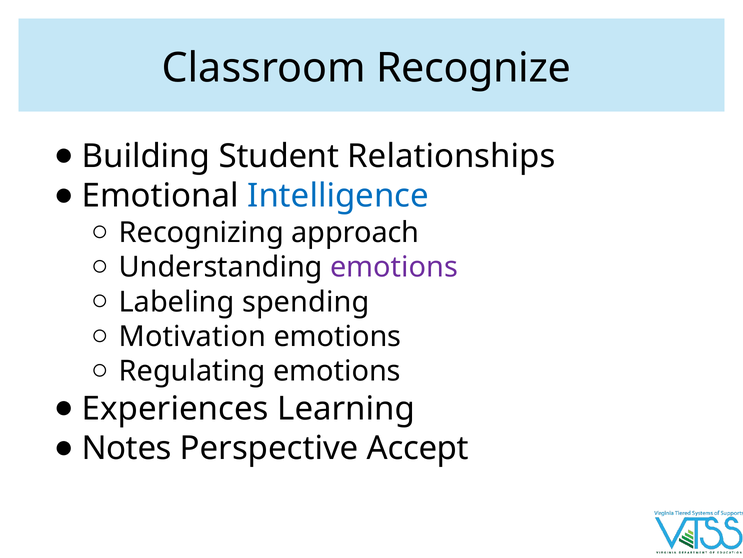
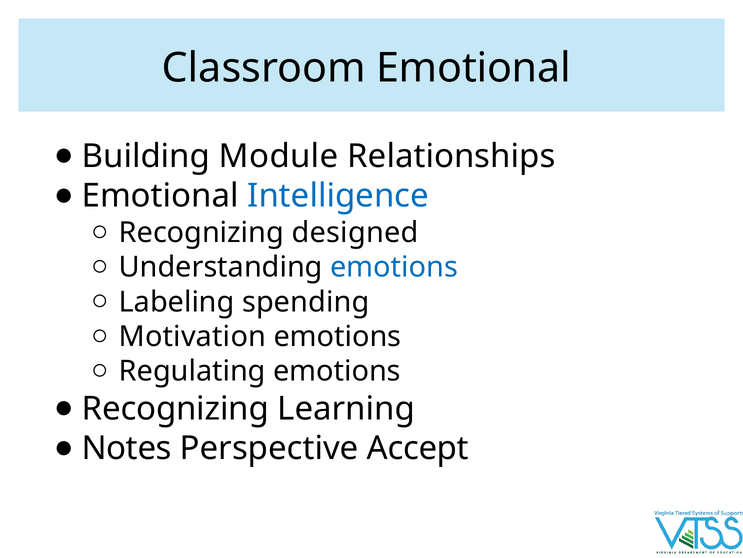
Classroom Recognize: Recognize -> Emotional (473, 68)
Student: Student -> Module (279, 156)
approach: approach -> designed (355, 232)
emotions colour: purple -> blue (394, 267)
Experiences: Experiences -> Recognizing (175, 408)
